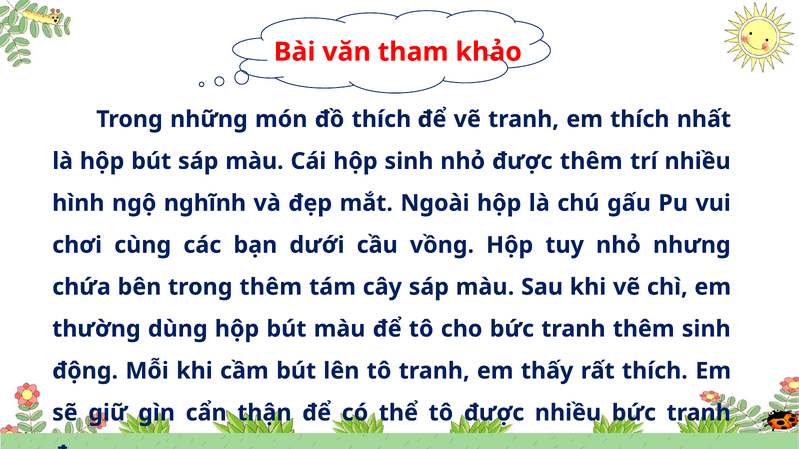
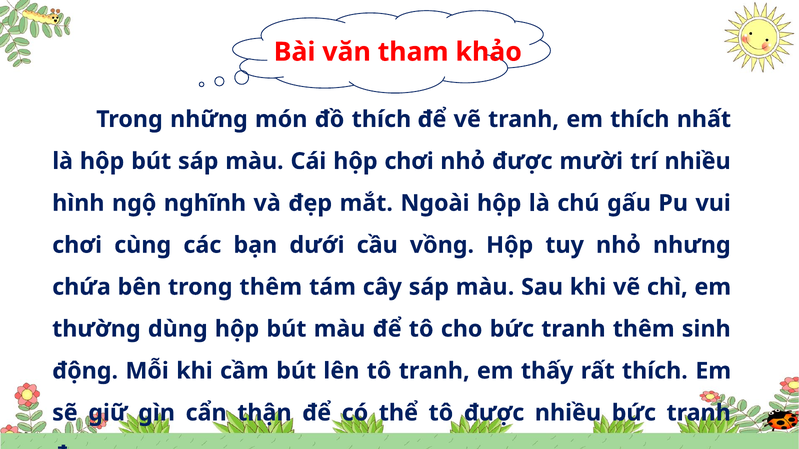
hộp sinh: sinh -> chơi (409, 161)
được thêm: thêm -> mười (591, 161)
